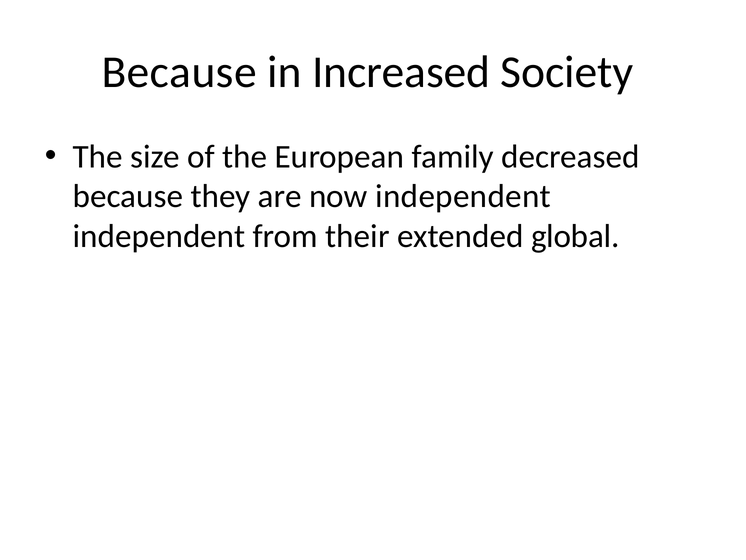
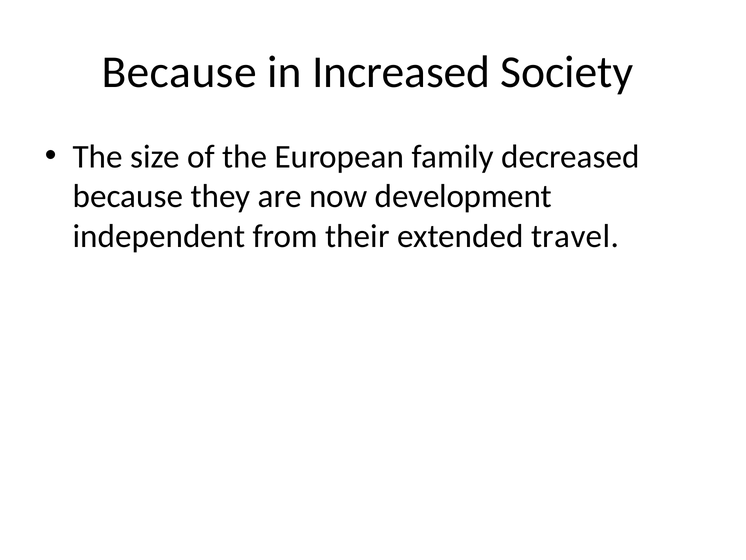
now independent: independent -> development (463, 196)
global: global -> travel (575, 236)
